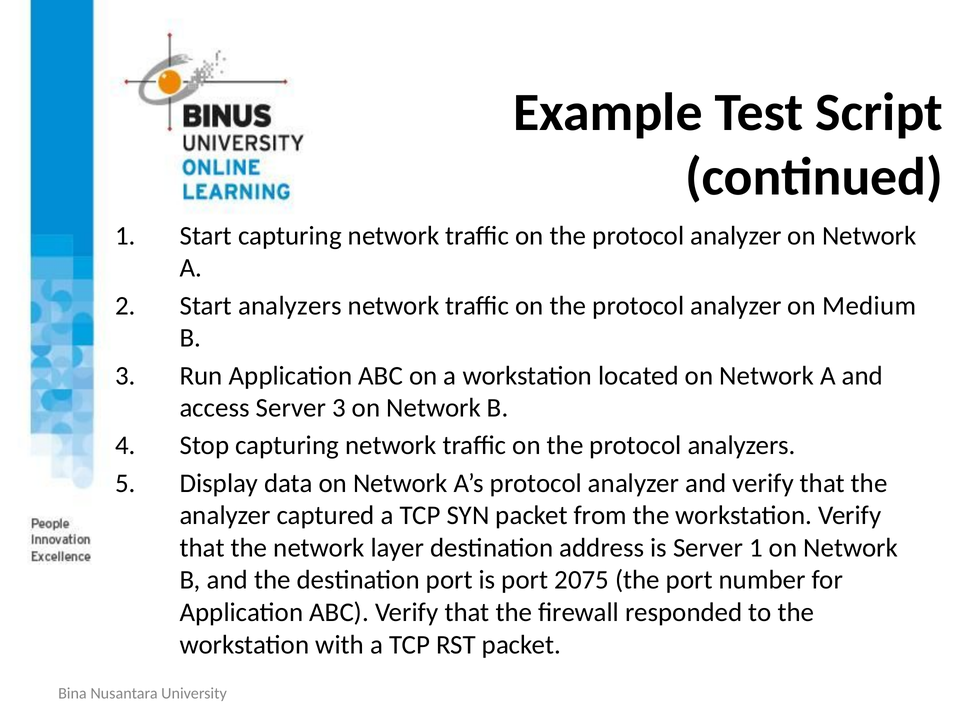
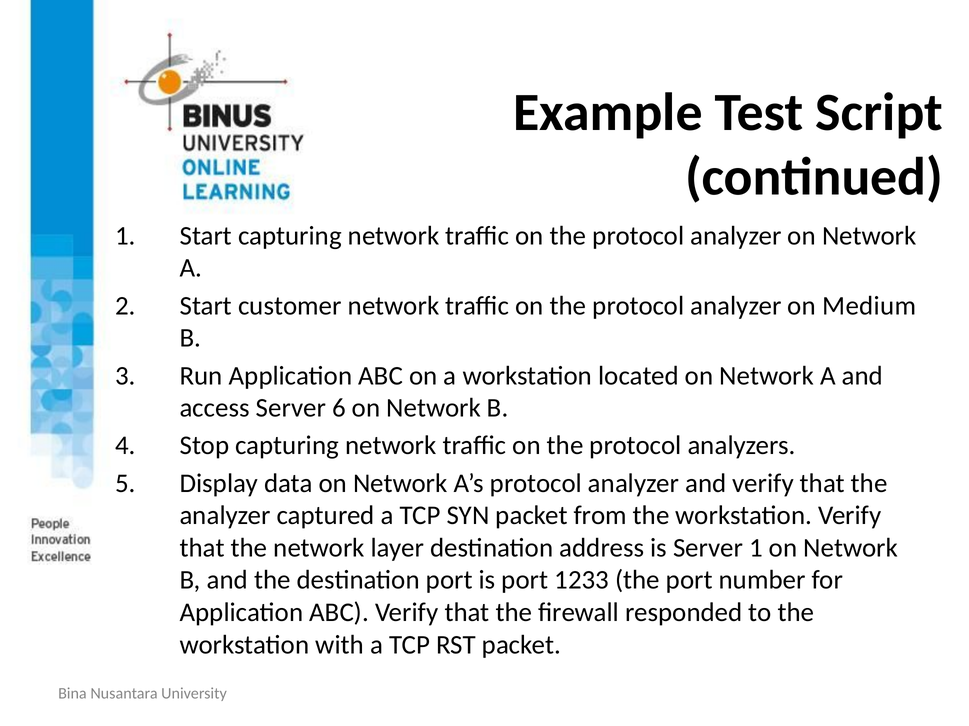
Start analyzers: analyzers -> customer (290, 306)
Server 3: 3 -> 6 (339, 408)
2075: 2075 -> 1233 (582, 581)
